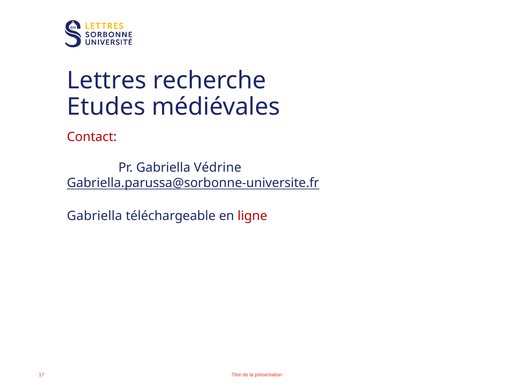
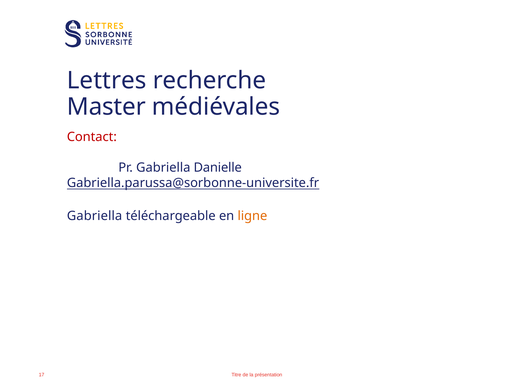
Etudes: Etudes -> Master (106, 107)
Védrine: Védrine -> Danielle (218, 168)
ligne colour: red -> orange (252, 216)
